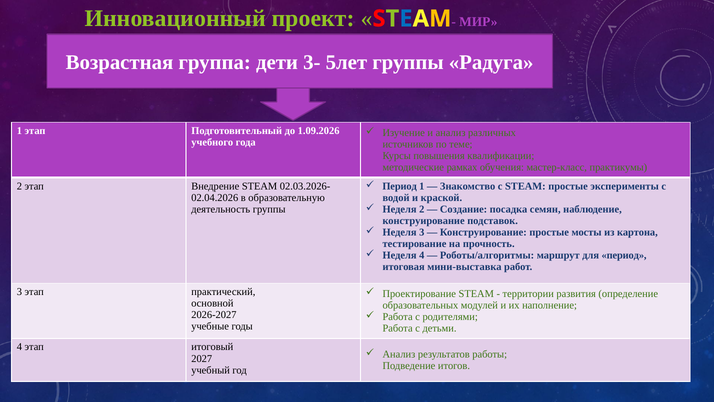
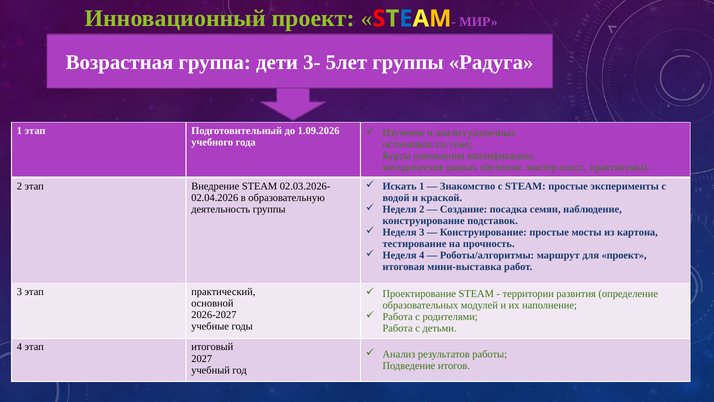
Период: Период -> Искать (400, 186)
для период: период -> проект (624, 255)
